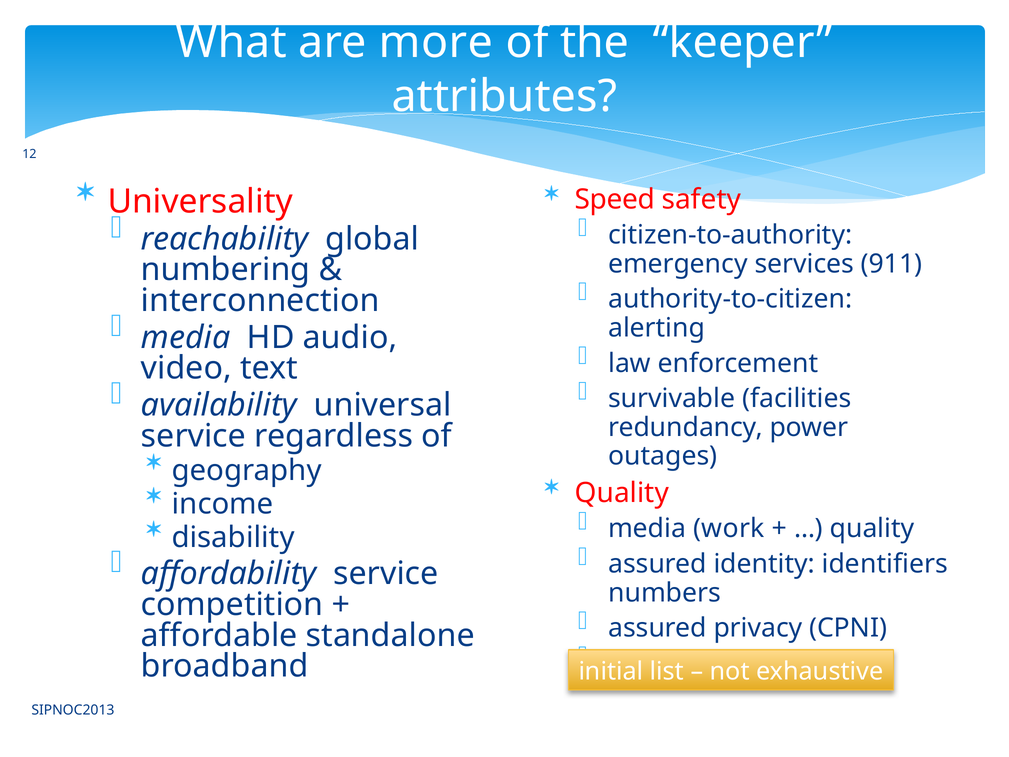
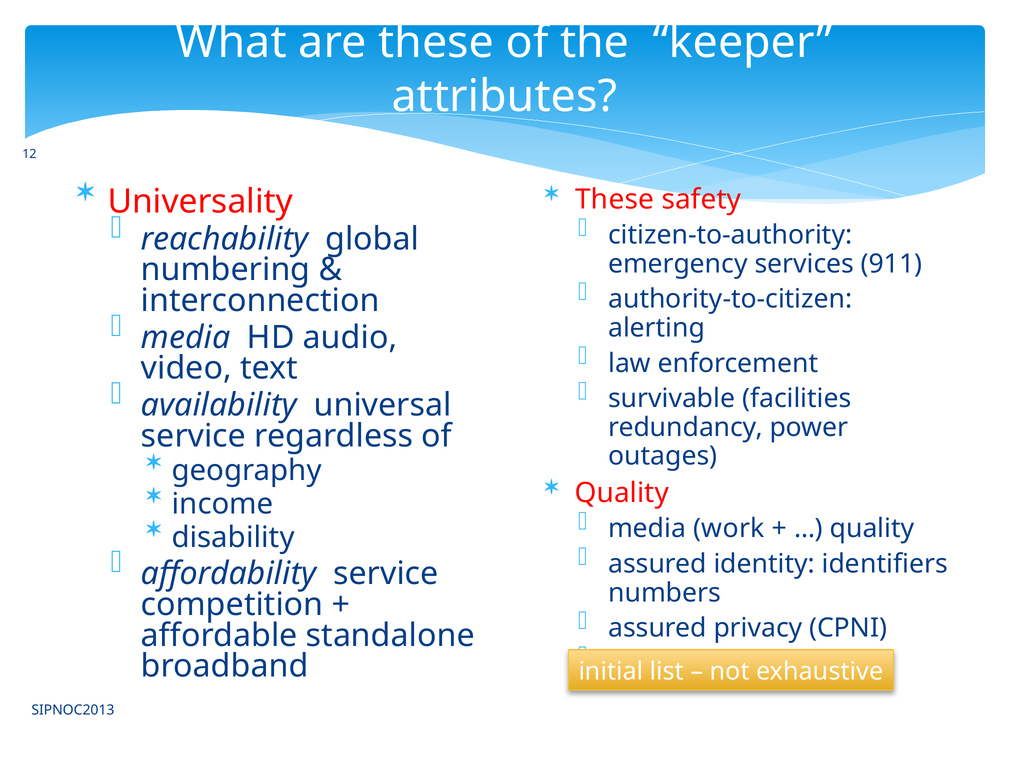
are more: more -> these (436, 42)
Speed: Speed -> These (615, 199)
